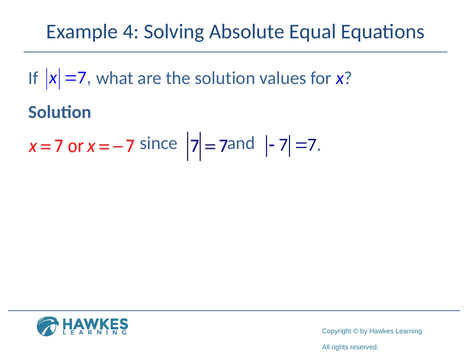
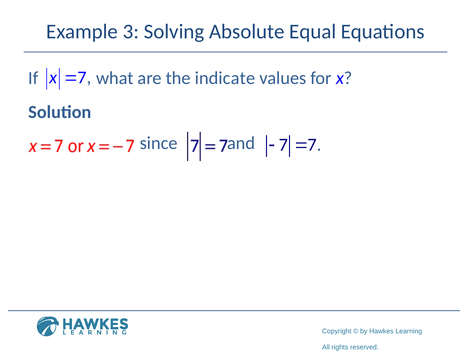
4: 4 -> 3 (131, 32)
the solution: solution -> indicate (225, 78)
